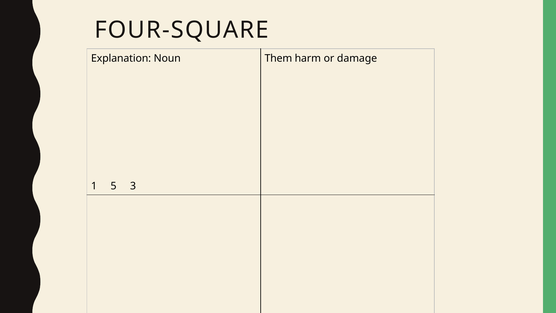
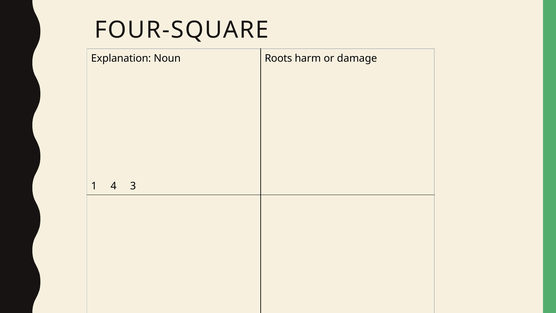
Them: Them -> Roots (278, 58)
5: 5 -> 4 (113, 186)
